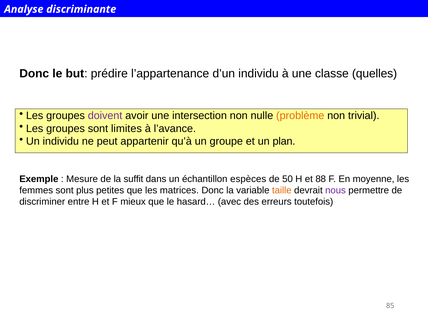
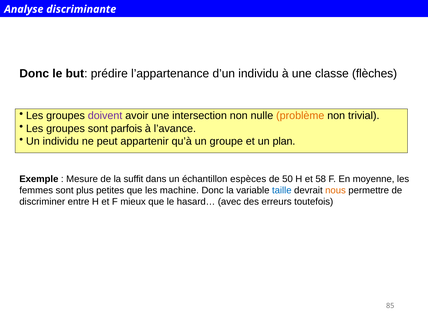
quelles: quelles -> flèches (375, 74)
limites: limites -> parfois (127, 128)
88: 88 -> 58 (321, 179)
matrices: matrices -> machine (179, 190)
taille colour: orange -> blue (282, 190)
nous colour: purple -> orange (335, 190)
